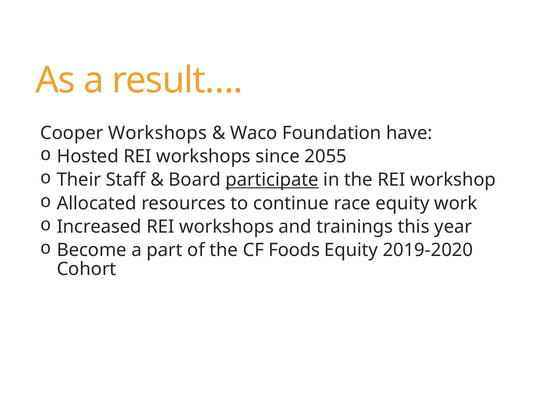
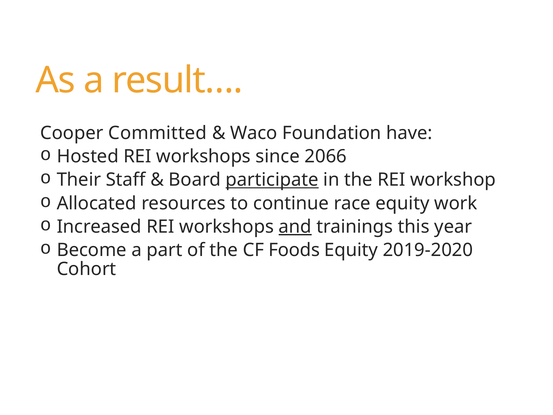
Cooper Workshops: Workshops -> Committed (158, 133)
2055: 2055 -> 2066 (326, 156)
and underline: none -> present (295, 227)
